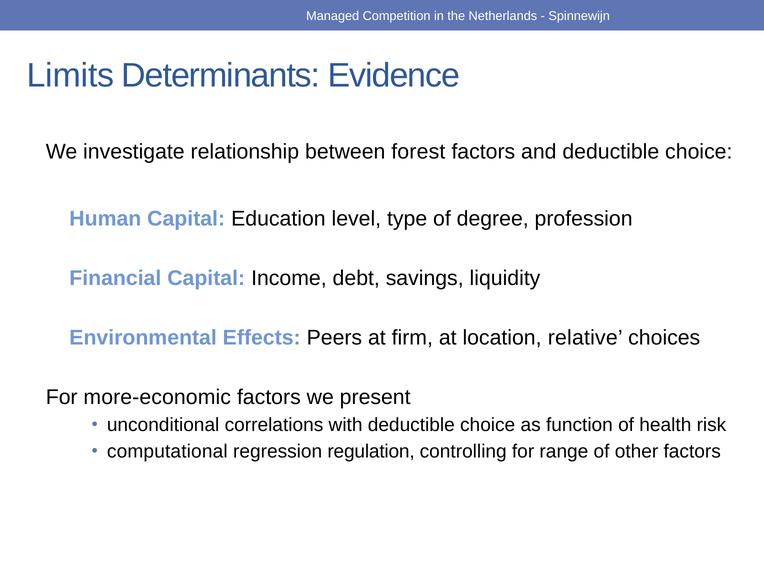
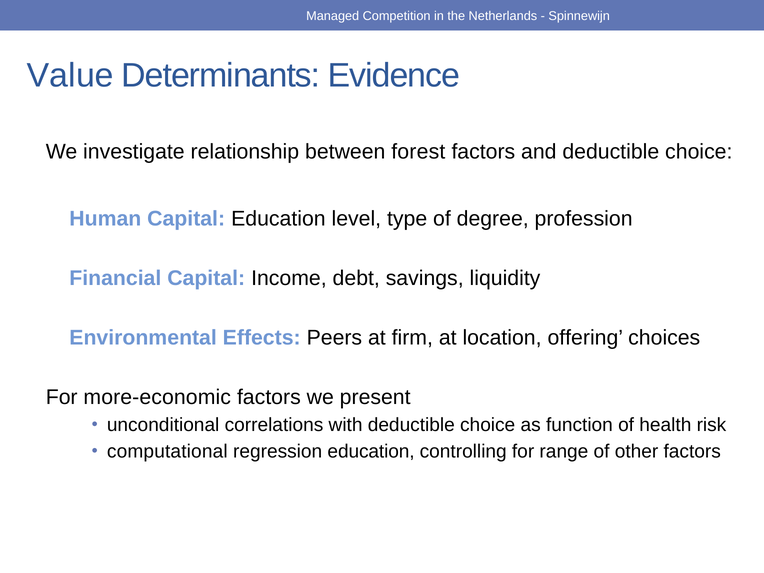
Limits: Limits -> Value (70, 76)
relative: relative -> offering (585, 338)
regression regulation: regulation -> education (371, 452)
